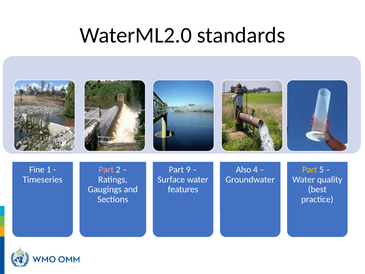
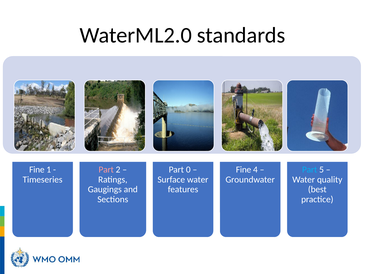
9: 9 -> 0 (188, 170)
Also: Also -> Fine (244, 170)
Part colour: yellow -> light blue (310, 170)
